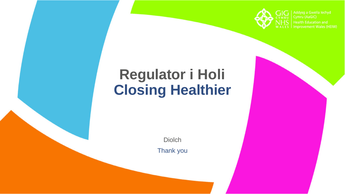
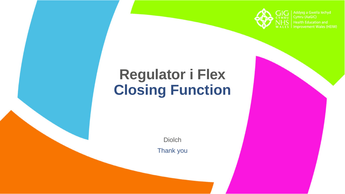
Holi: Holi -> Flex (212, 75)
Healthier: Healthier -> Function (201, 90)
